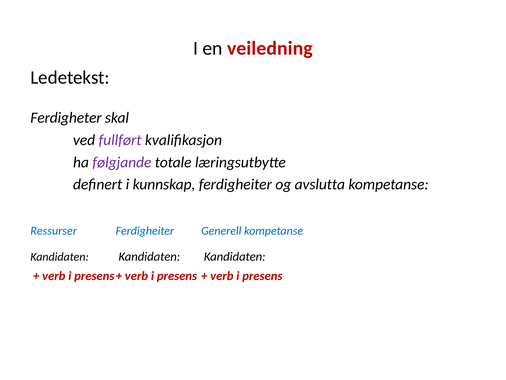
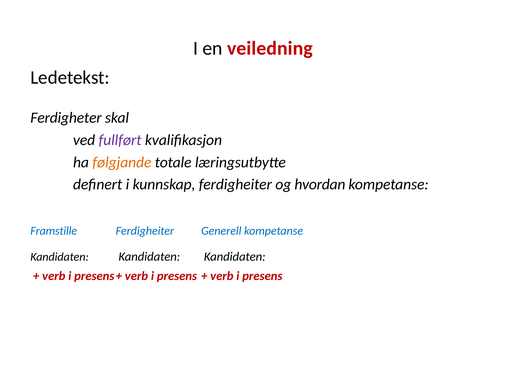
følgjande colour: purple -> orange (122, 162)
avslutta: avslutta -> hvordan (320, 184)
Ressurser: Ressurser -> Framstille (54, 231)
